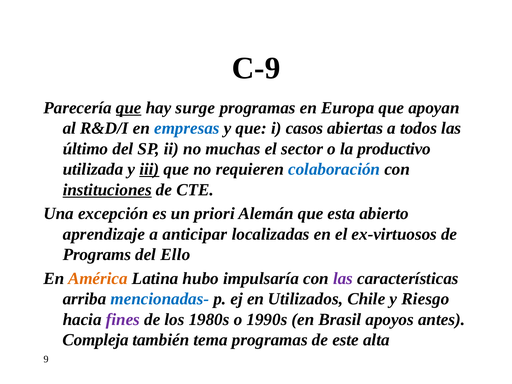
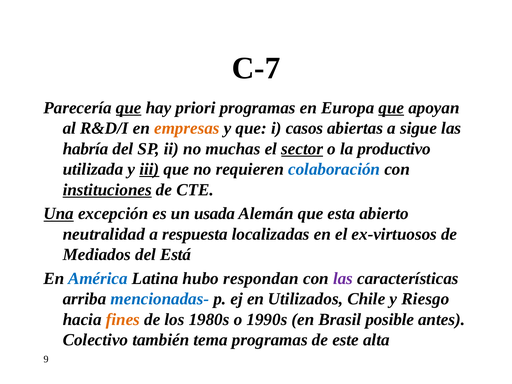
C-9: C-9 -> C-7 (256, 68)
surge: surge -> priori (196, 108)
que underline: none -> present (391, 108)
empresas colour: blue -> orange (187, 128)
todos: todos -> sigue (419, 128)
último: último -> habría (86, 149)
sector underline: none -> present (302, 149)
Una underline: none -> present (59, 214)
priori: priori -> usada (215, 214)
aprendizaje: aprendizaje -> neutralidad (104, 234)
anticipar: anticipar -> respuesta (195, 234)
Programs: Programs -> Mediados (97, 255)
Ello: Ello -> Está (176, 255)
América colour: orange -> blue (98, 279)
impulsaría: impulsaría -> respondan (261, 279)
fines colour: purple -> orange (123, 319)
apoyos: apoyos -> posible (390, 319)
Compleja: Compleja -> Colectivo (95, 340)
